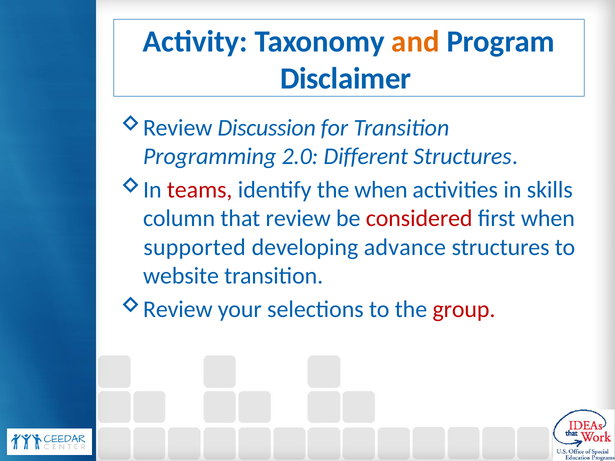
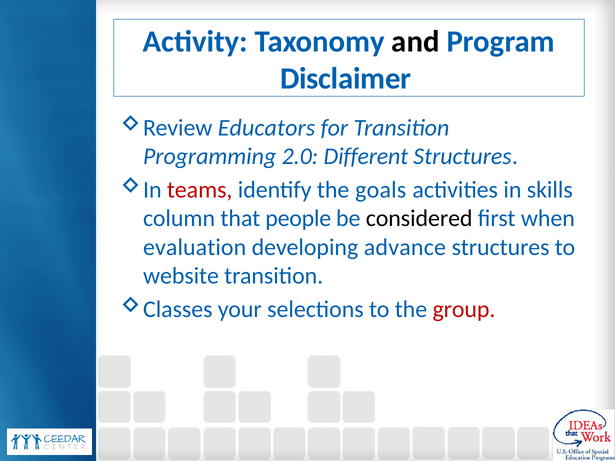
and colour: orange -> black (416, 42)
Discussion: Discussion -> Educators (266, 128)
the when: when -> goals (381, 190)
that review: review -> people (298, 219)
considered colour: red -> black (419, 219)
supported: supported -> evaluation (195, 247)
Review: Review -> Classes (178, 310)
